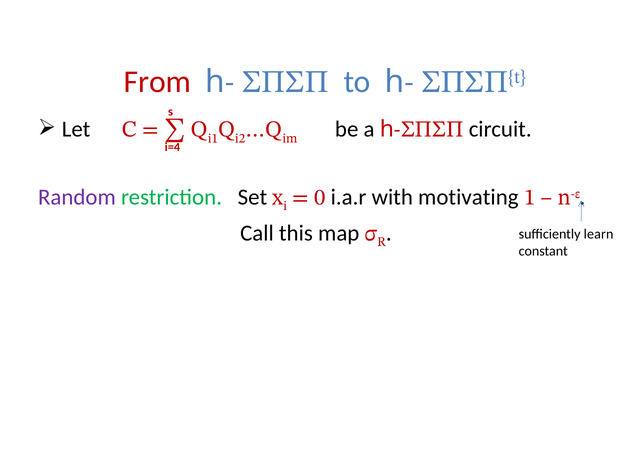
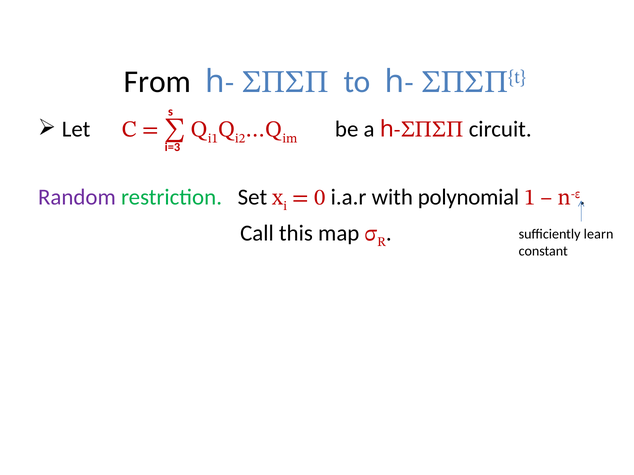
From colour: red -> black (158, 82)
i=4: i=4 -> i=3 (172, 148)
motivating: motivating -> polynomial (468, 197)
